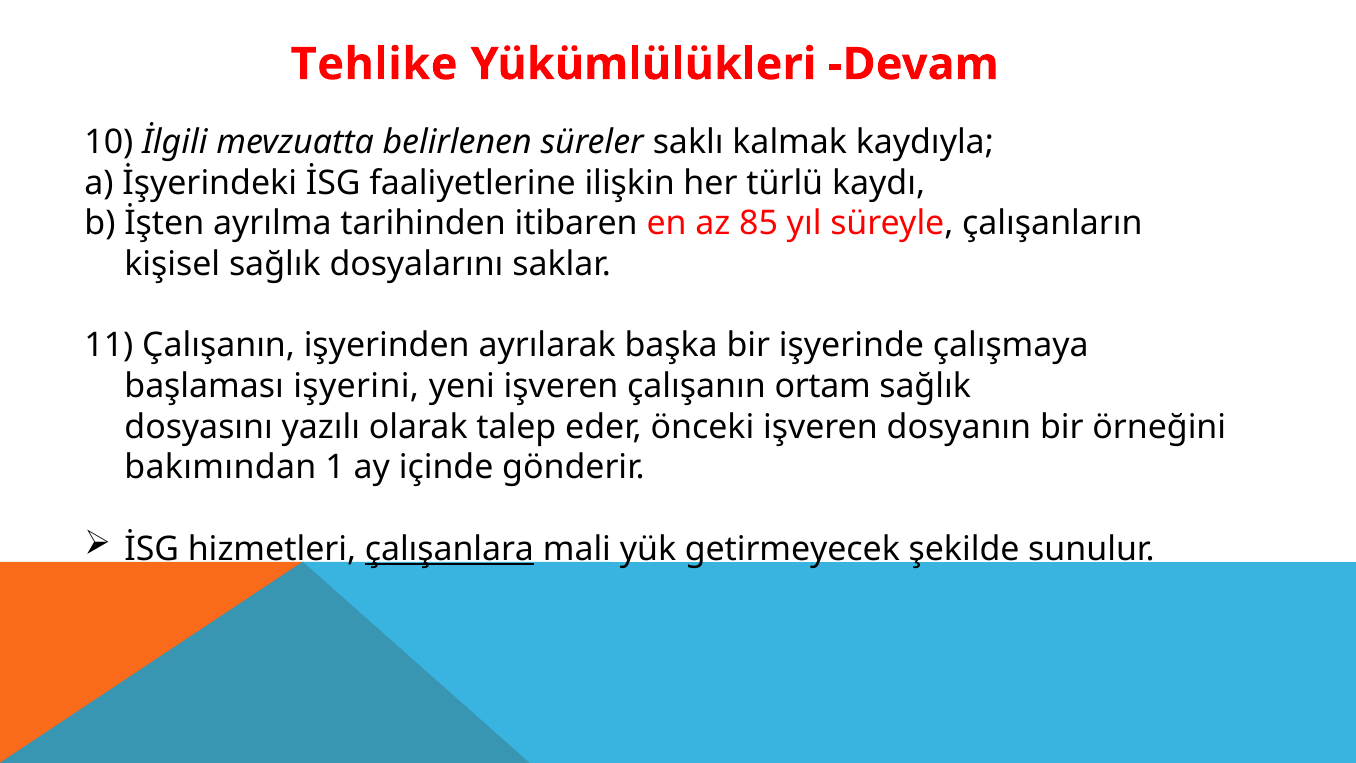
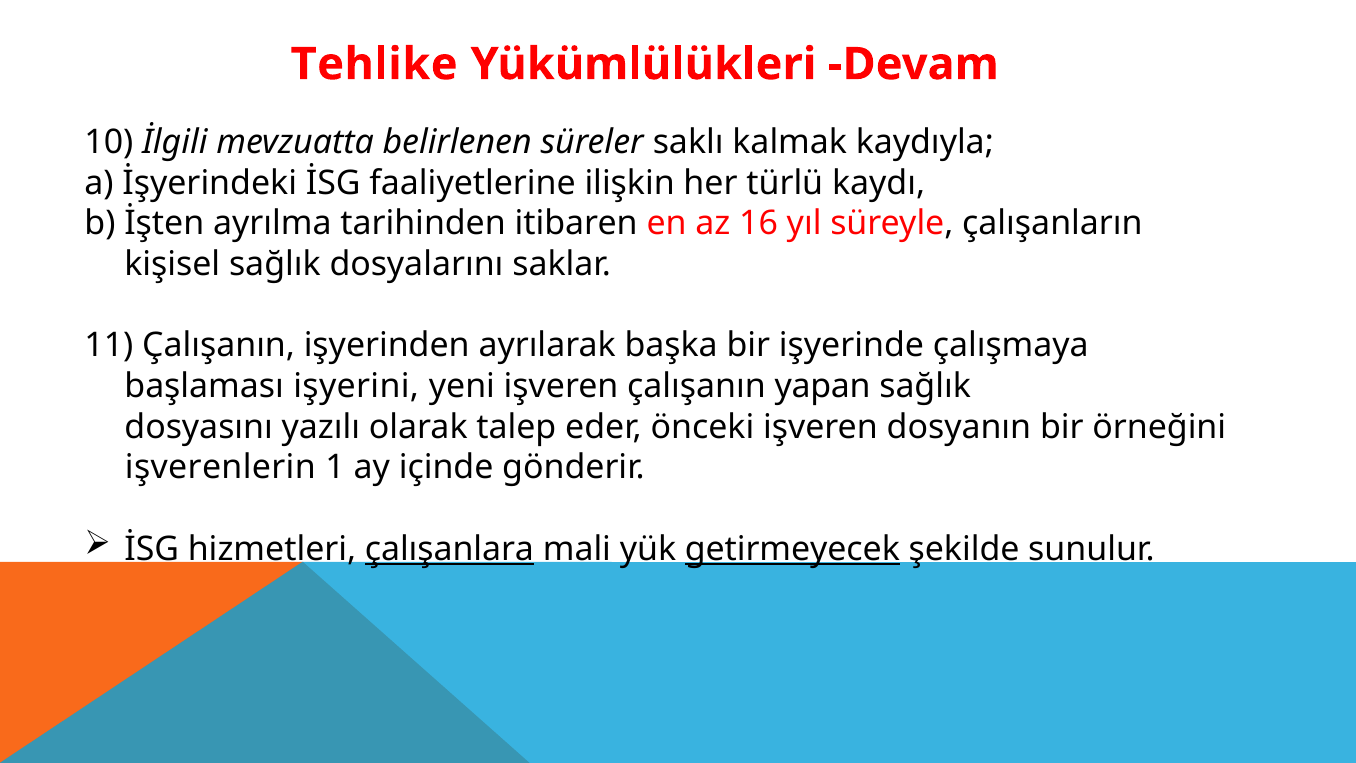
85: 85 -> 16 (759, 223)
ortam: ortam -> yapan (823, 386)
bakımından: bakımından -> işverenlerin (220, 468)
getirmeyecek underline: none -> present (792, 549)
